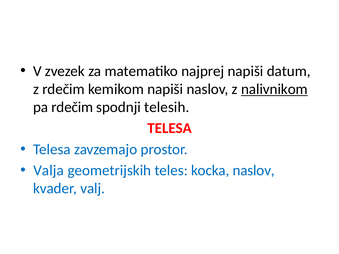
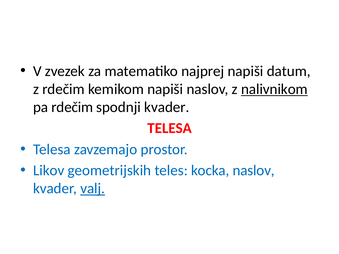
spodnji telesih: telesih -> kvader (167, 107)
Valja: Valja -> Likov (49, 171)
valj underline: none -> present (93, 189)
